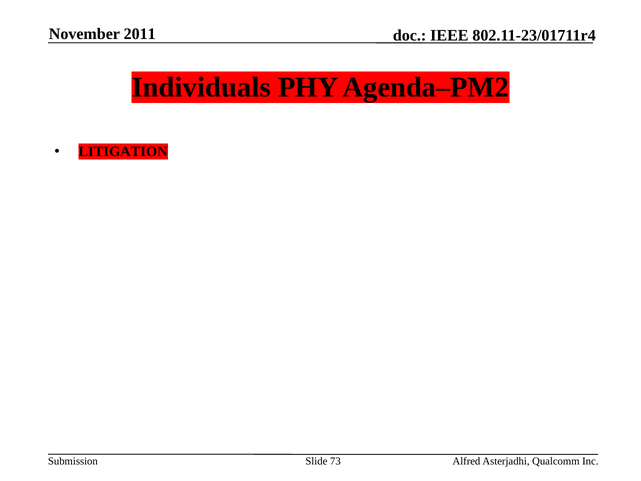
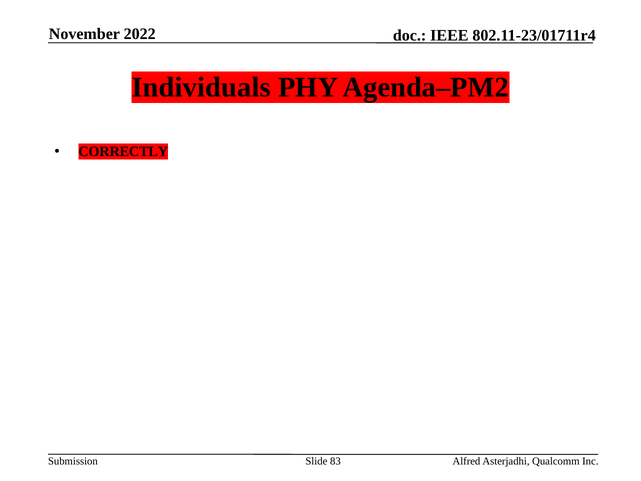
2011: 2011 -> 2022 (140, 34)
LITIGATION: LITIGATION -> CORRECTLY (123, 152)
73: 73 -> 83 (335, 461)
